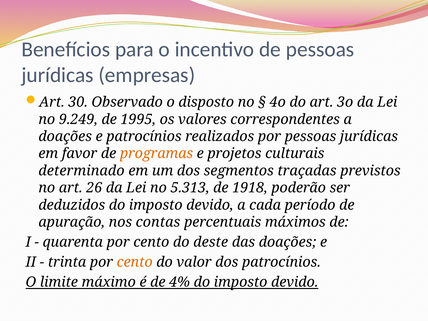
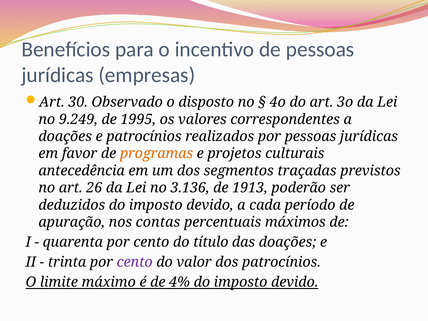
determinado: determinado -> antecedência (82, 171)
5.313: 5.313 -> 3.136 (190, 188)
1918: 1918 -> 1913 (250, 188)
deste: deste -> título (211, 242)
cento colour: orange -> purple (135, 262)
